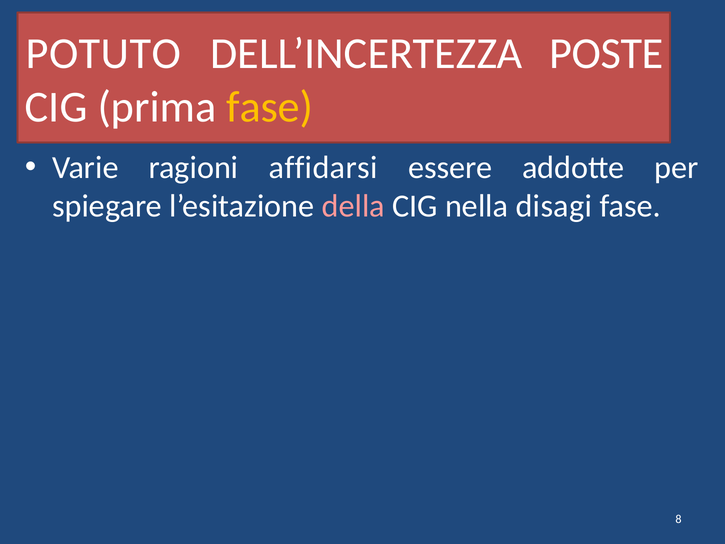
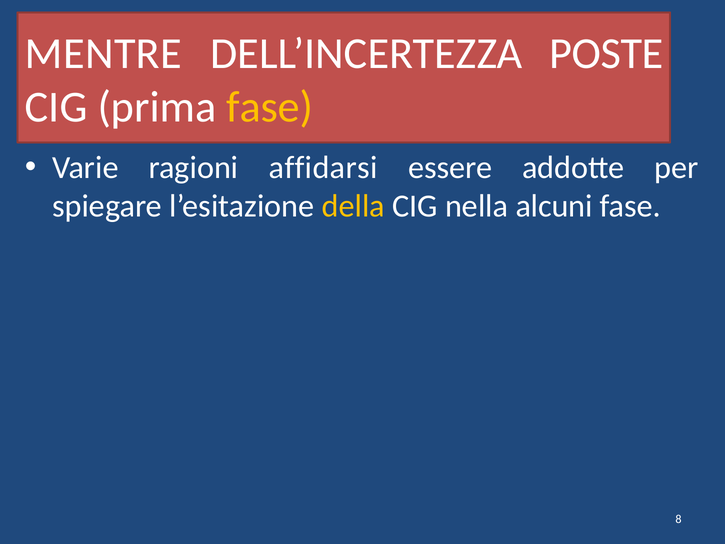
POTUTO: POTUTO -> MENTRE (103, 54)
della colour: pink -> yellow (353, 206)
disagi: disagi -> alcuni (554, 206)
